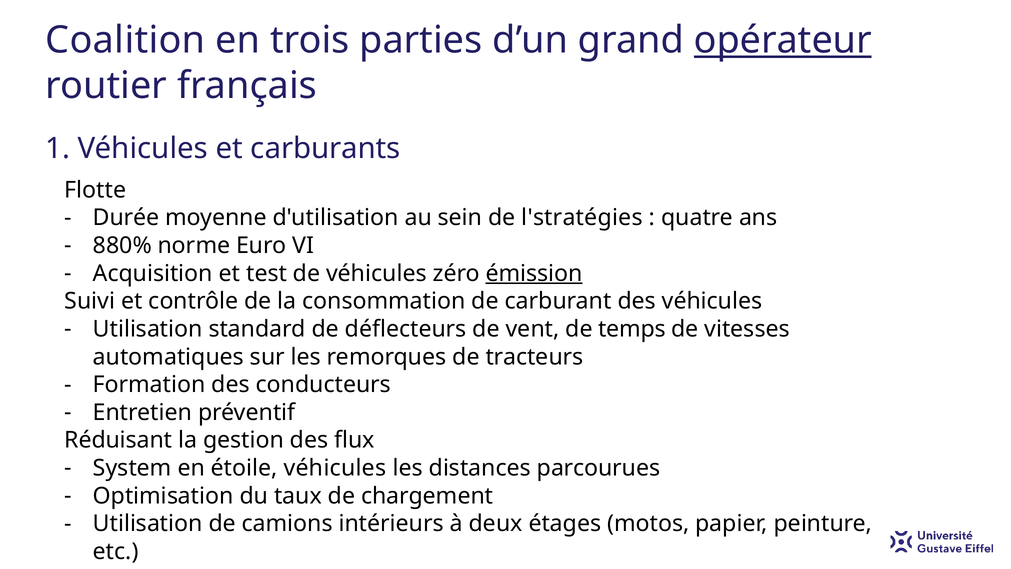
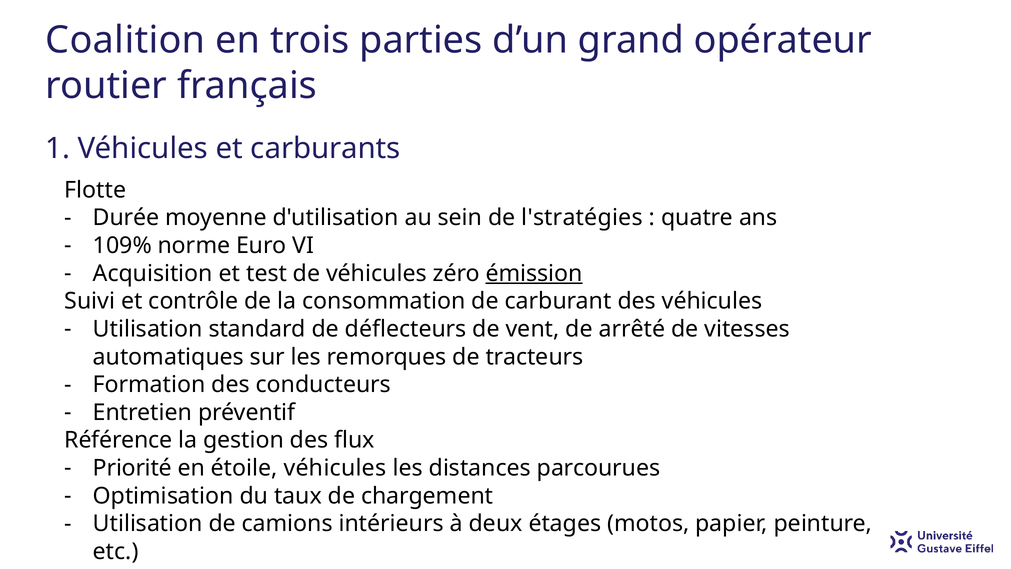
opérateur underline: present -> none (783, 40)
880%: 880% -> 109% (122, 246)
temps: temps -> arrêté (632, 329)
Réduisant: Réduisant -> Référence (118, 440)
System: System -> Priorité (132, 468)
